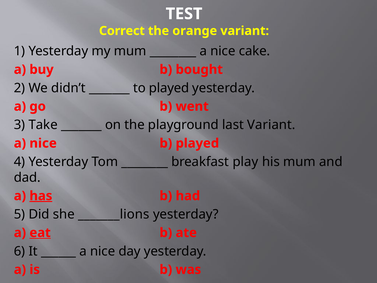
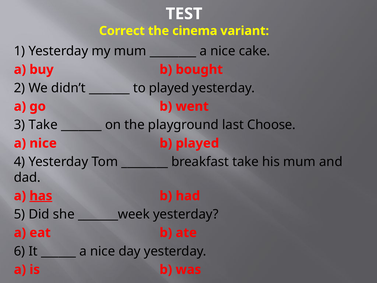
orange: orange -> cinema (195, 31)
last Variant: Variant -> Choose (271, 125)
breakfast play: play -> take (246, 162)
_______lions: _______lions -> _______week (114, 214)
eat underline: present -> none (40, 233)
